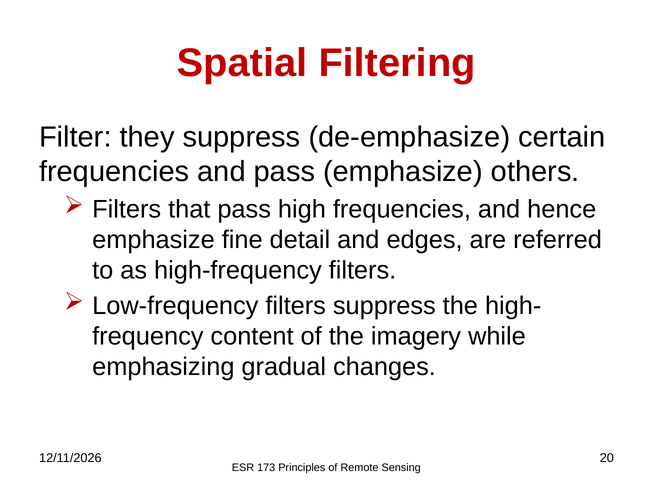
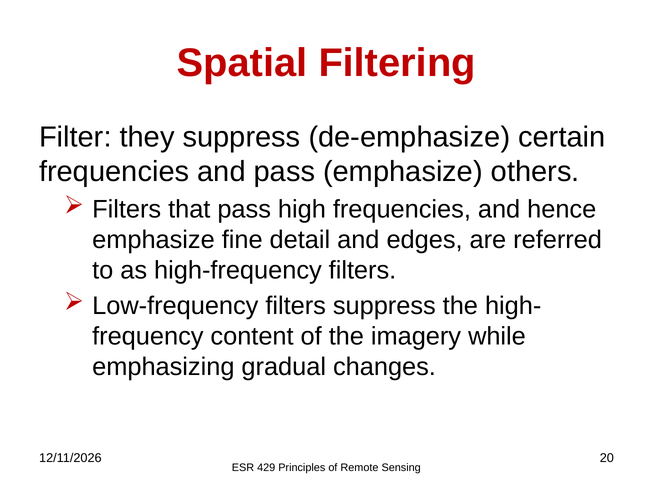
173: 173 -> 429 (266, 468)
